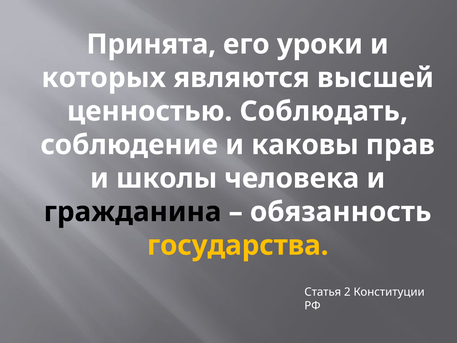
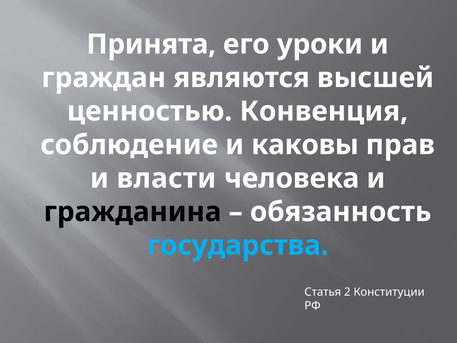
которых: которых -> граждан (104, 78)
Соблюдать: Соблюдать -> Конвенция (324, 111)
школы: школы -> власти (166, 178)
государства colour: yellow -> light blue (238, 245)
